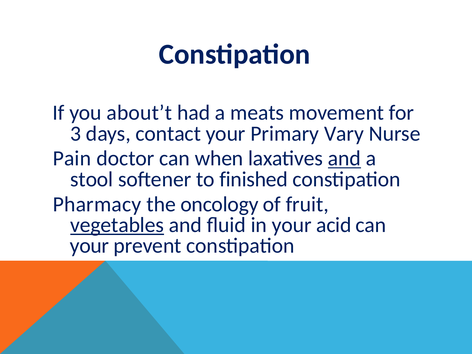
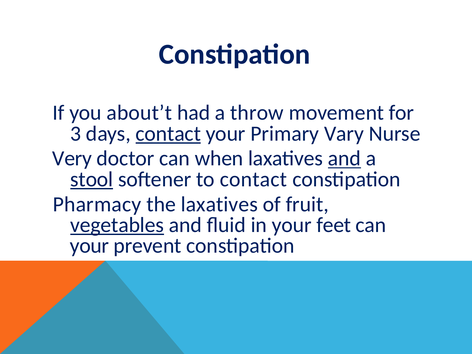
meats: meats -> throw (257, 113)
contact underline: none -> present (168, 134)
Pain: Pain -> Very (72, 159)
stool underline: none -> present (92, 179)
to finished: finished -> contact (253, 179)
the oncology: oncology -> laxatives (219, 204)
acid: acid -> feet (334, 225)
